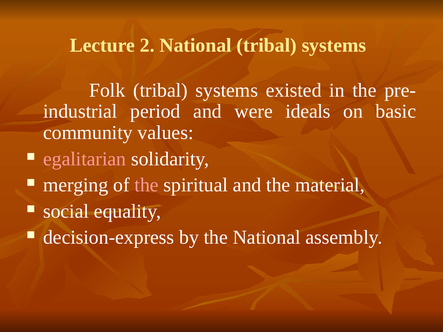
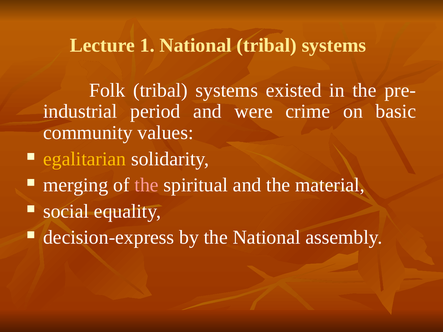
2: 2 -> 1 (147, 45)
ideals: ideals -> crime (308, 112)
egalitarian colour: pink -> yellow (85, 159)
